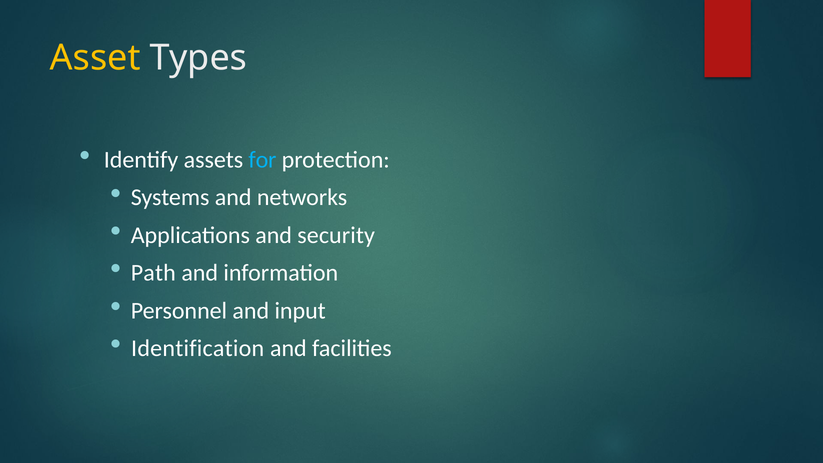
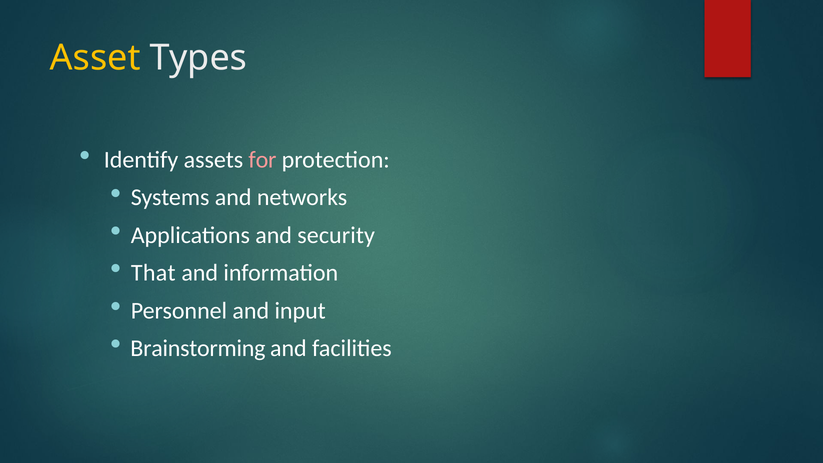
for colour: light blue -> pink (262, 160)
Path: Path -> That (153, 273)
Identification: Identification -> Brainstorming (198, 348)
